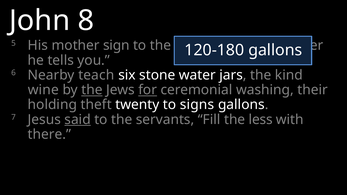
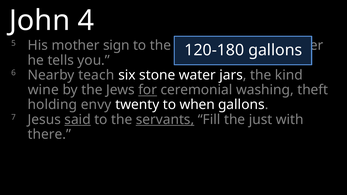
8: 8 -> 4 (86, 21)
the underline: present -> none (92, 90)
their: their -> theft (313, 90)
theft: theft -> envy (96, 105)
signs: signs -> when (197, 105)
servants underline: none -> present (165, 120)
less: less -> just (261, 120)
